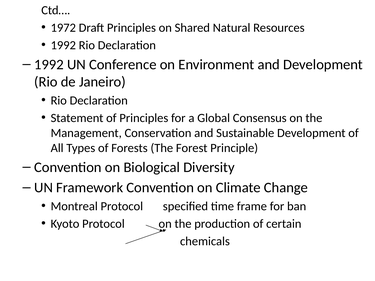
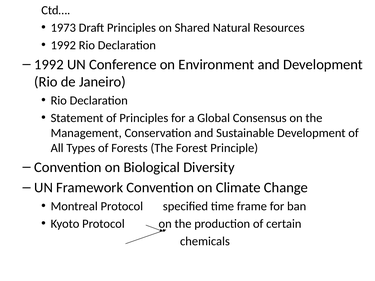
1972: 1972 -> 1973 (63, 28)
